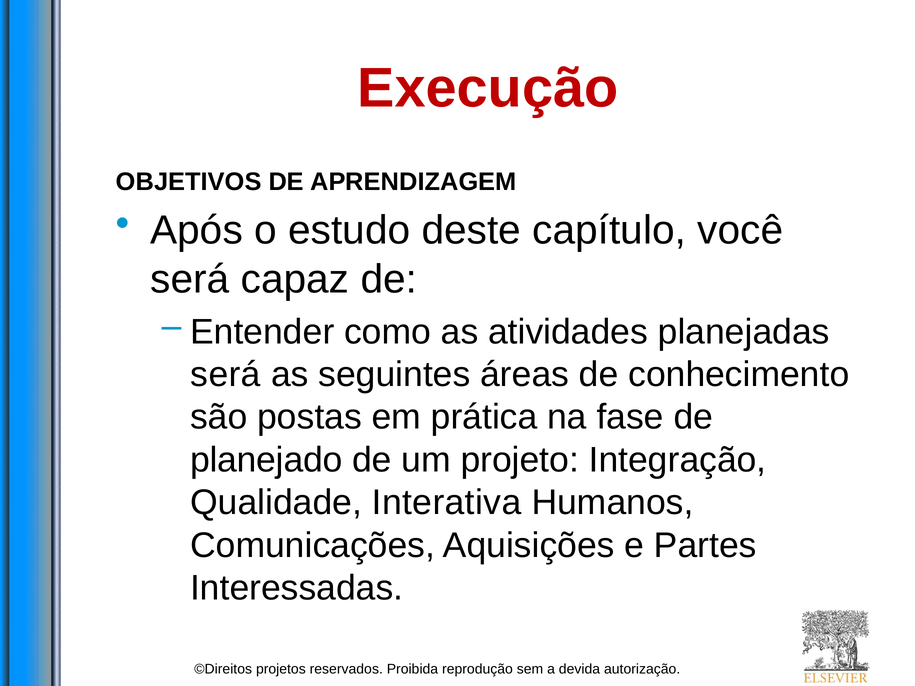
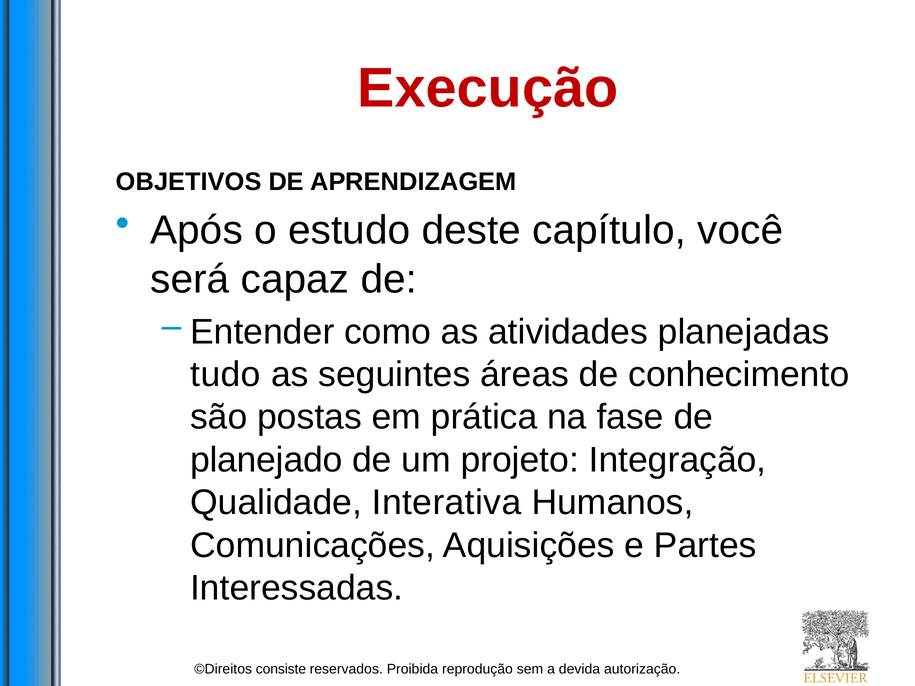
será: será -> tudo (226, 375)
projetos: projetos -> consiste (281, 669)
